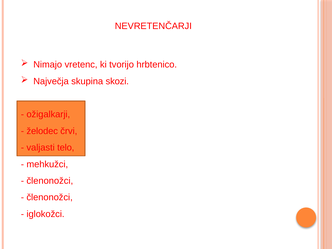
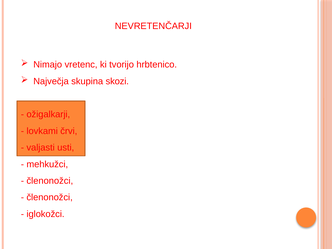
želodec: želodec -> lovkami (42, 131)
telo: telo -> usti (66, 148)
